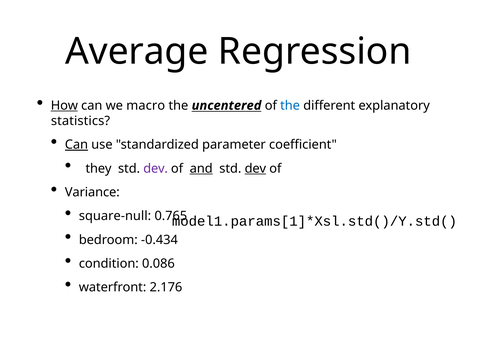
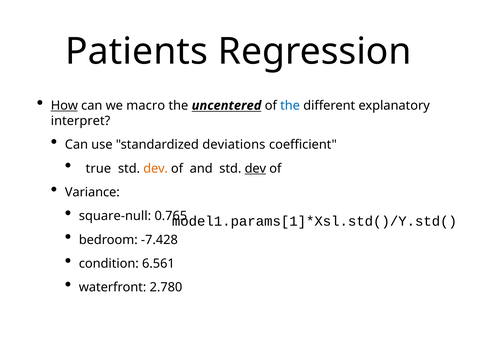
Average: Average -> Patients (137, 52)
statistics: statistics -> interpret (81, 121)
Can underline: present -> none (76, 145)
parameter: parameter -> deviations (234, 145)
they: they -> true (98, 168)
dev colour: purple -> orange (156, 168)
and underline: present -> none (201, 168)
-0.434: -0.434 -> -7.428 (159, 240)
0.086: 0.086 -> 6.561 (158, 263)
2.176: 2.176 -> 2.780 (166, 287)
